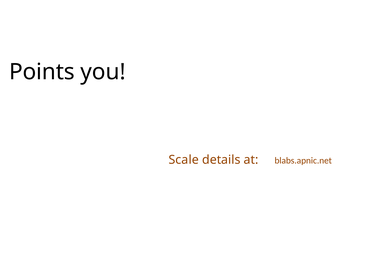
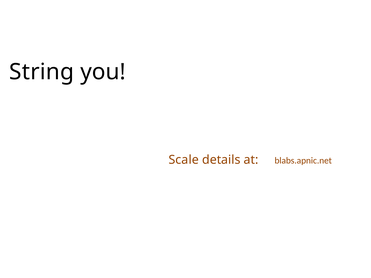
Points: Points -> String (42, 72)
